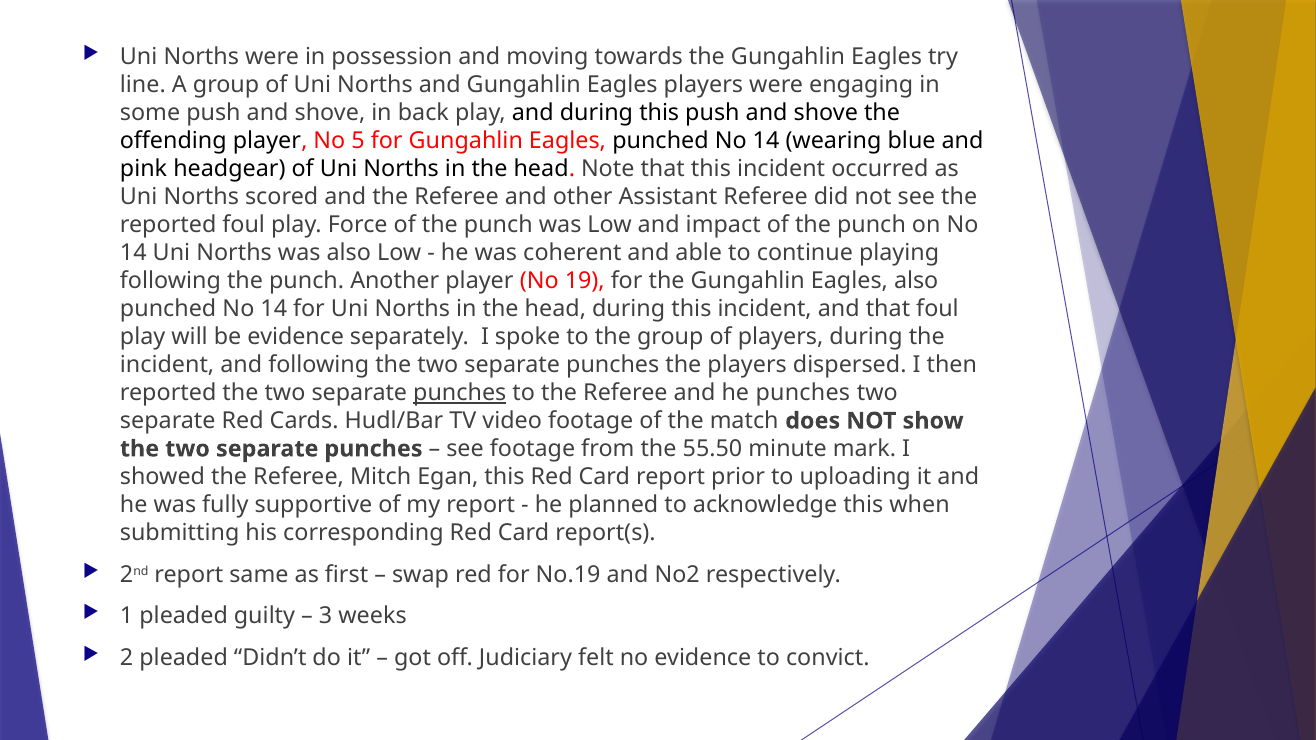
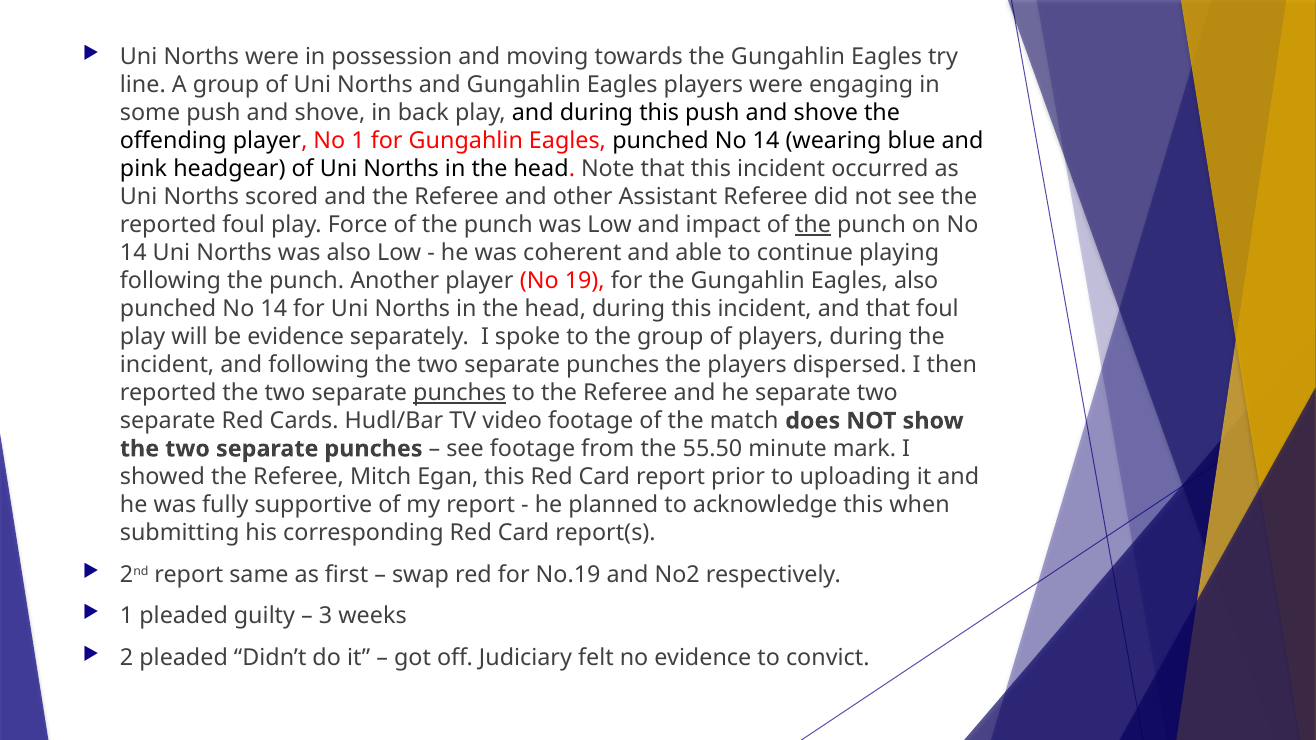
No 5: 5 -> 1 (358, 141)
the underline: none -> present (813, 225)
he punches: punches -> separate (803, 393)
